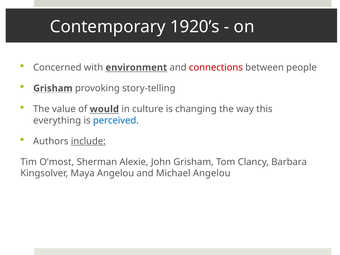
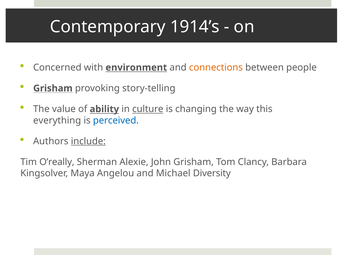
1920’s: 1920’s -> 1914’s (195, 27)
connections colour: red -> orange (216, 68)
would: would -> ability (104, 109)
culture underline: none -> present (148, 109)
O’most: O’most -> O’really (57, 162)
Michael Angelou: Angelou -> Diversity (212, 173)
